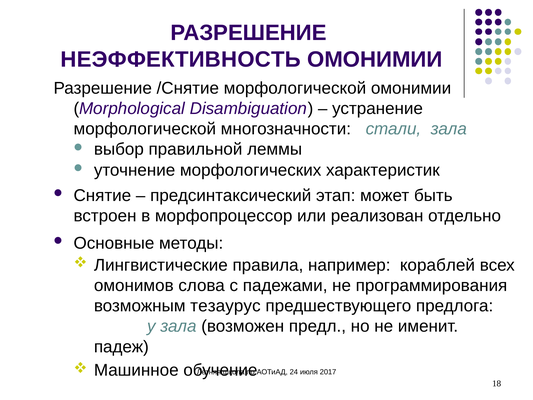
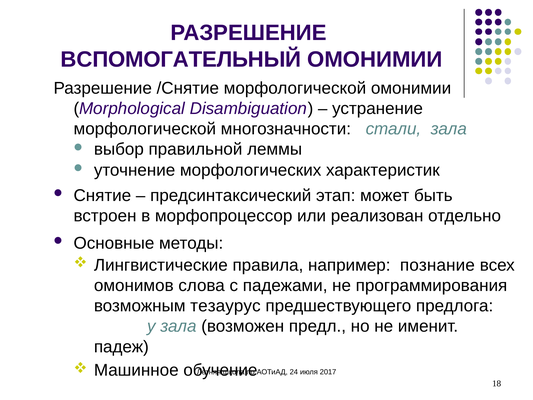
НЕЭФФЕКТИВНОСТЬ: НЕЭФФЕКТИВНОСТЬ -> ВСПОМОГАТЕЛЬНЫЙ (181, 59)
кораблей: кораблей -> познание (437, 265)
